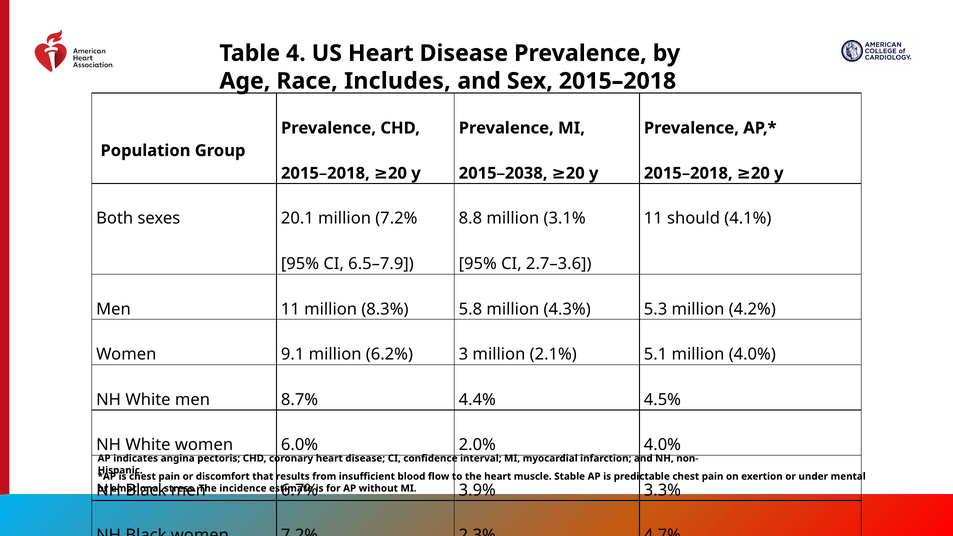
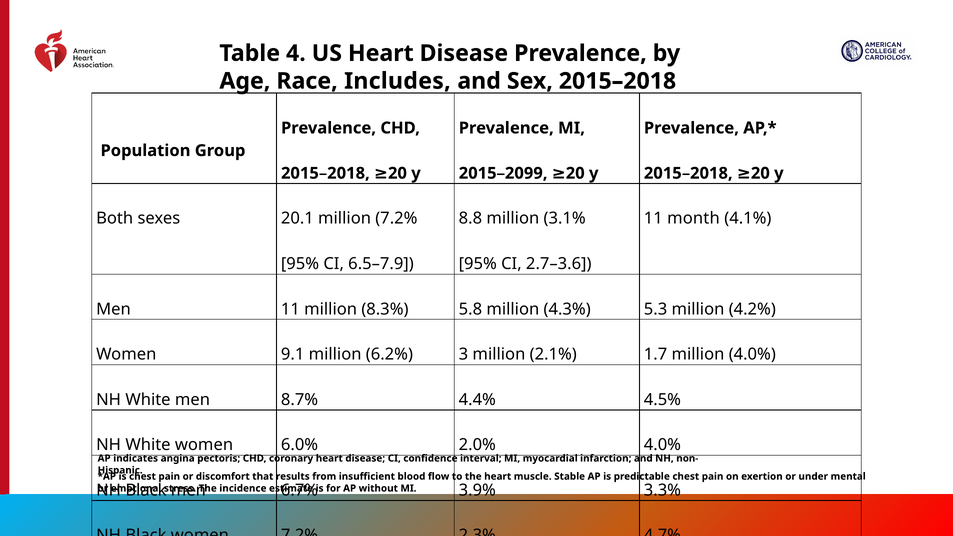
2015–2038: 2015–2038 -> 2015–2099 (503, 173)
should: should -> month (693, 219)
5.1: 5.1 -> 1.7 (656, 354)
